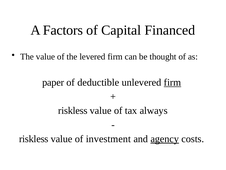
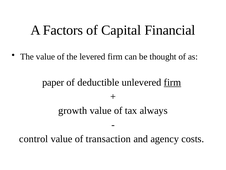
Financed: Financed -> Financial (170, 30)
riskless: riskless -> growth (73, 110)
riskless: riskless -> control (34, 138)
investment: investment -> transaction (108, 138)
agency underline: present -> none (165, 138)
